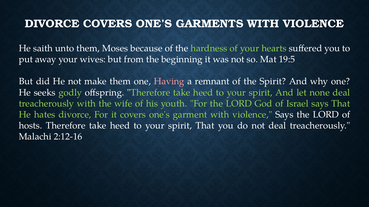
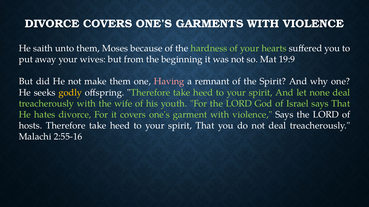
19:5: 19:5 -> 19:9 (287, 60)
godly colour: light green -> yellow (70, 93)
2:12-16: 2:12-16 -> 2:55-16 (68, 137)
